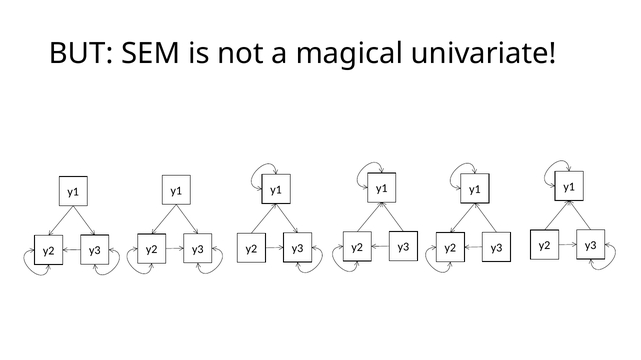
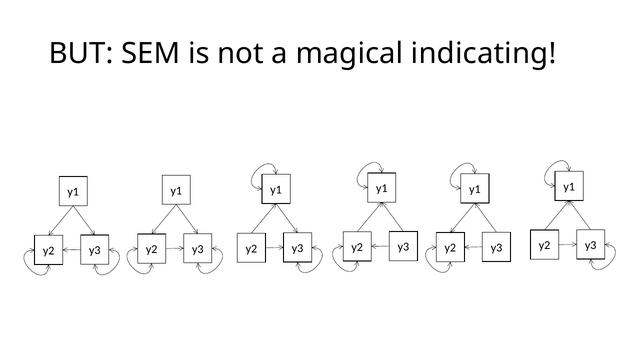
univariate: univariate -> indicating (484, 54)
